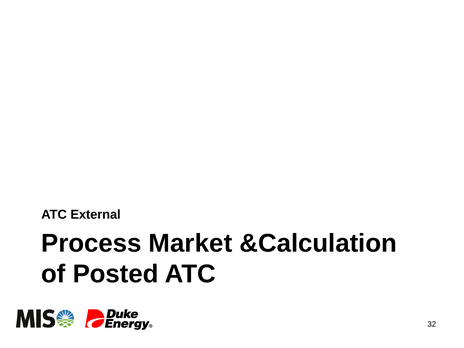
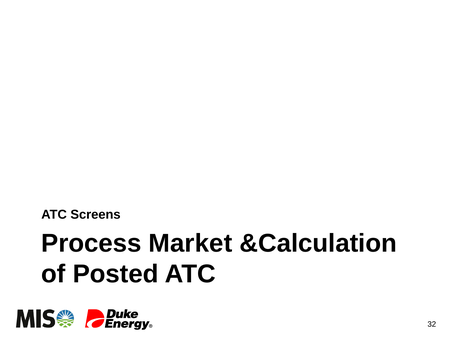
External: External -> Screens (96, 214)
